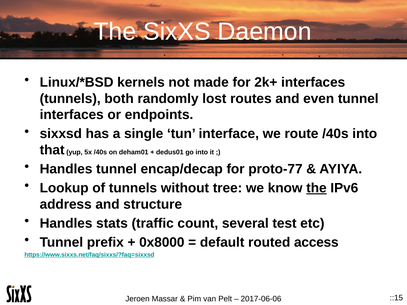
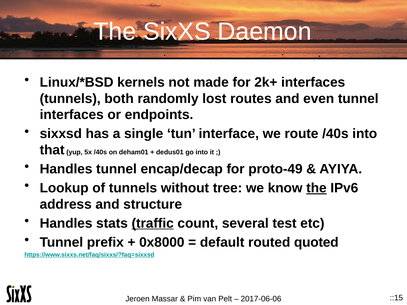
proto-77: proto-77 -> proto-49 (275, 169)
traffic underline: none -> present (153, 223)
access: access -> quoted (316, 242)
